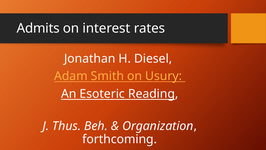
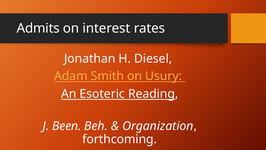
Thus: Thus -> Been (67, 126)
